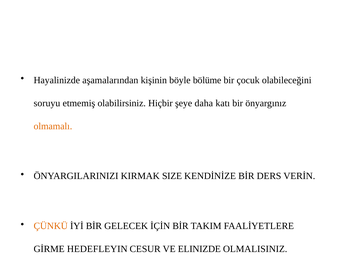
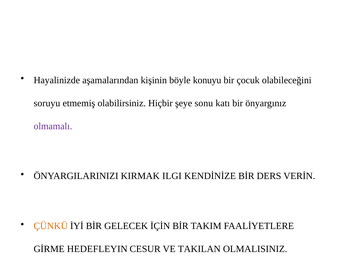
bölüme: bölüme -> konuyu (207, 80)
daha: daha -> sonu (204, 103)
olmamalı colour: orange -> purple (53, 126)
SIZE: SIZE -> ILGI (172, 176)
ELINIZDE: ELINIZDE -> TAKILAN (199, 249)
